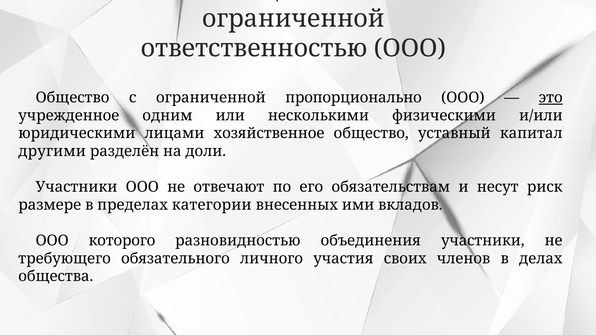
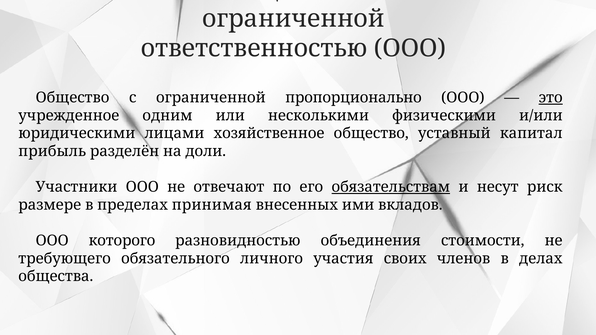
другими: другими -> прибыль (52, 151)
обязательствам underline: none -> present (391, 187)
категории: категории -> принимая (212, 205)
объединения участники: участники -> стоимости (483, 241)
